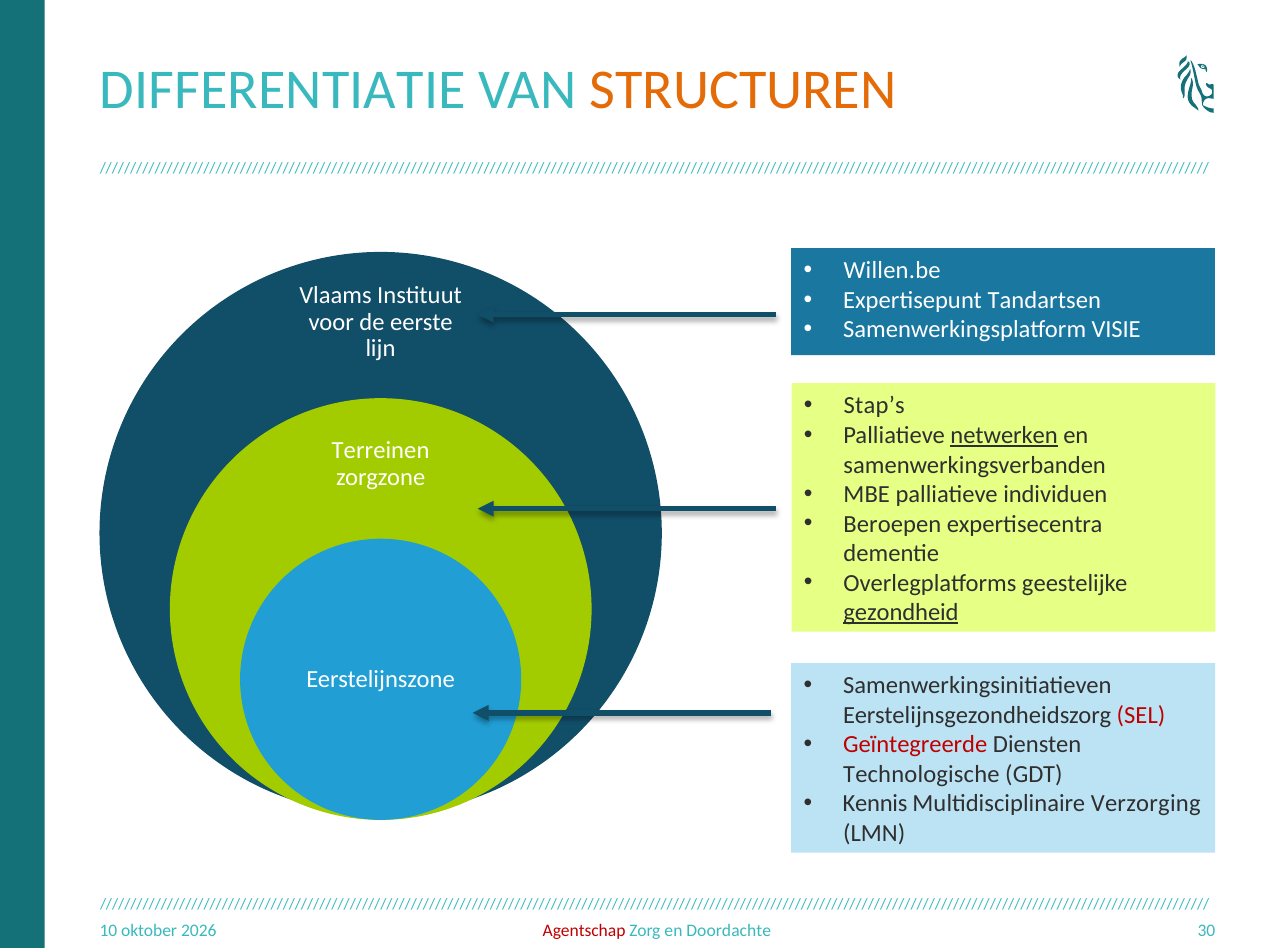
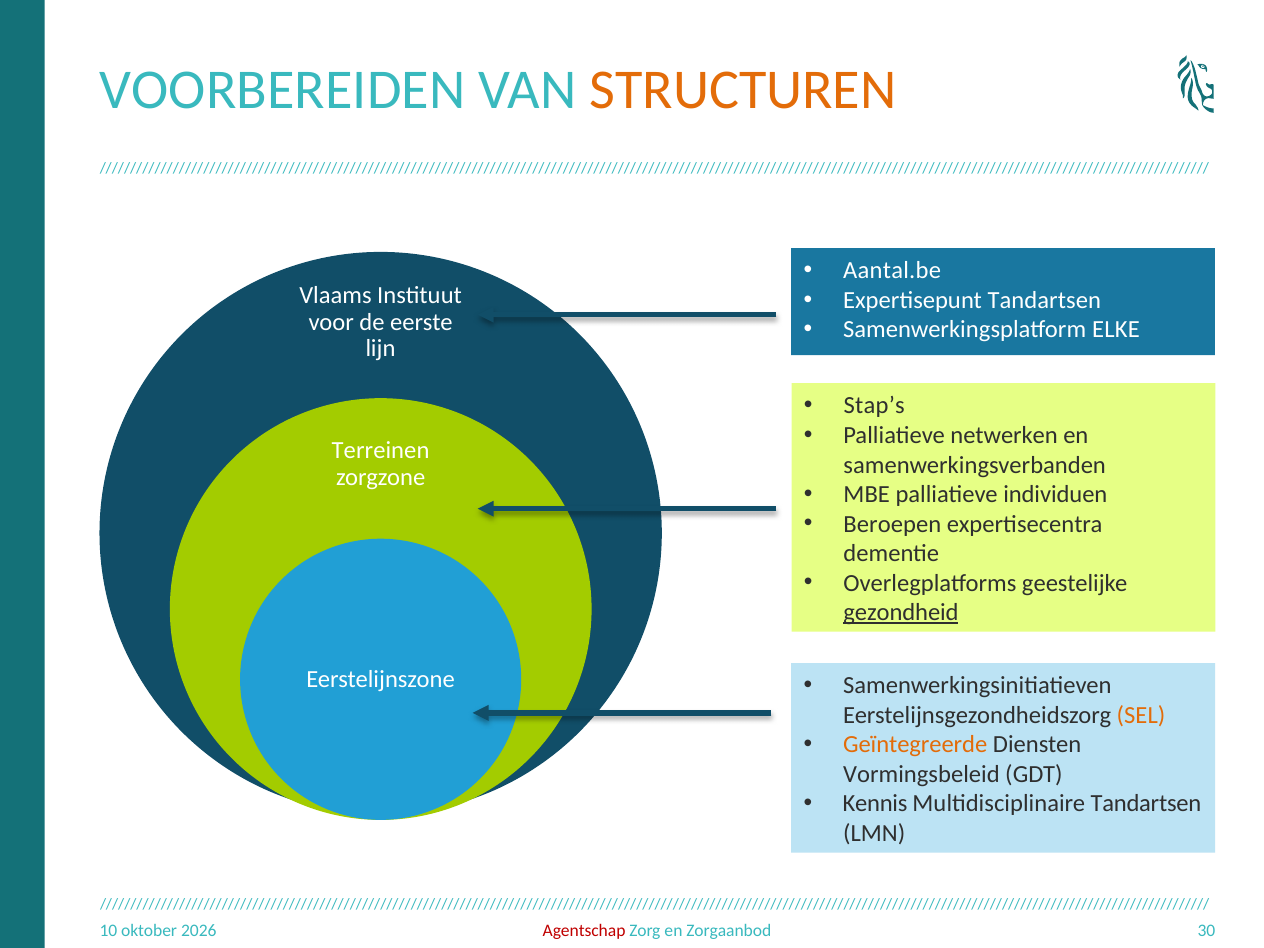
DIFFERENTIATIE: DIFFERENTIATIE -> VOORBEREIDEN (283, 90)
Willen.be: Willen.be -> Aantal.be (892, 271)
VISIE: VISIE -> ELKE (1116, 330)
netwerken underline: present -> none (1004, 435)
SEL colour: red -> orange (1141, 715)
Geïntegreerde colour: red -> orange (915, 745)
Technologische: Technologische -> Vormingsbeleid (921, 774)
Multidisciplinaire Verzorging: Verzorging -> Tandartsen (1146, 804)
Doordachte: Doordachte -> Zorgaanbod (729, 930)
